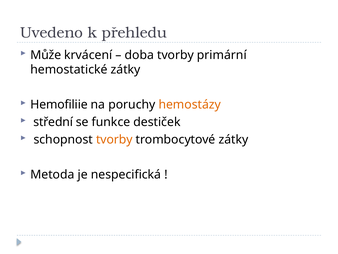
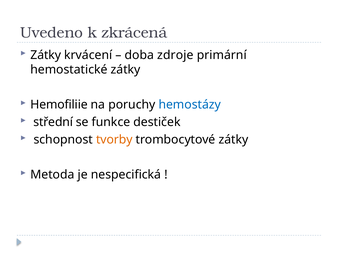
přehledu: přehledu -> zkrácená (134, 33)
Může: Může -> Zátky (46, 55)
doba tvorby: tvorby -> zdroje (175, 55)
hemostázy colour: orange -> blue (190, 104)
